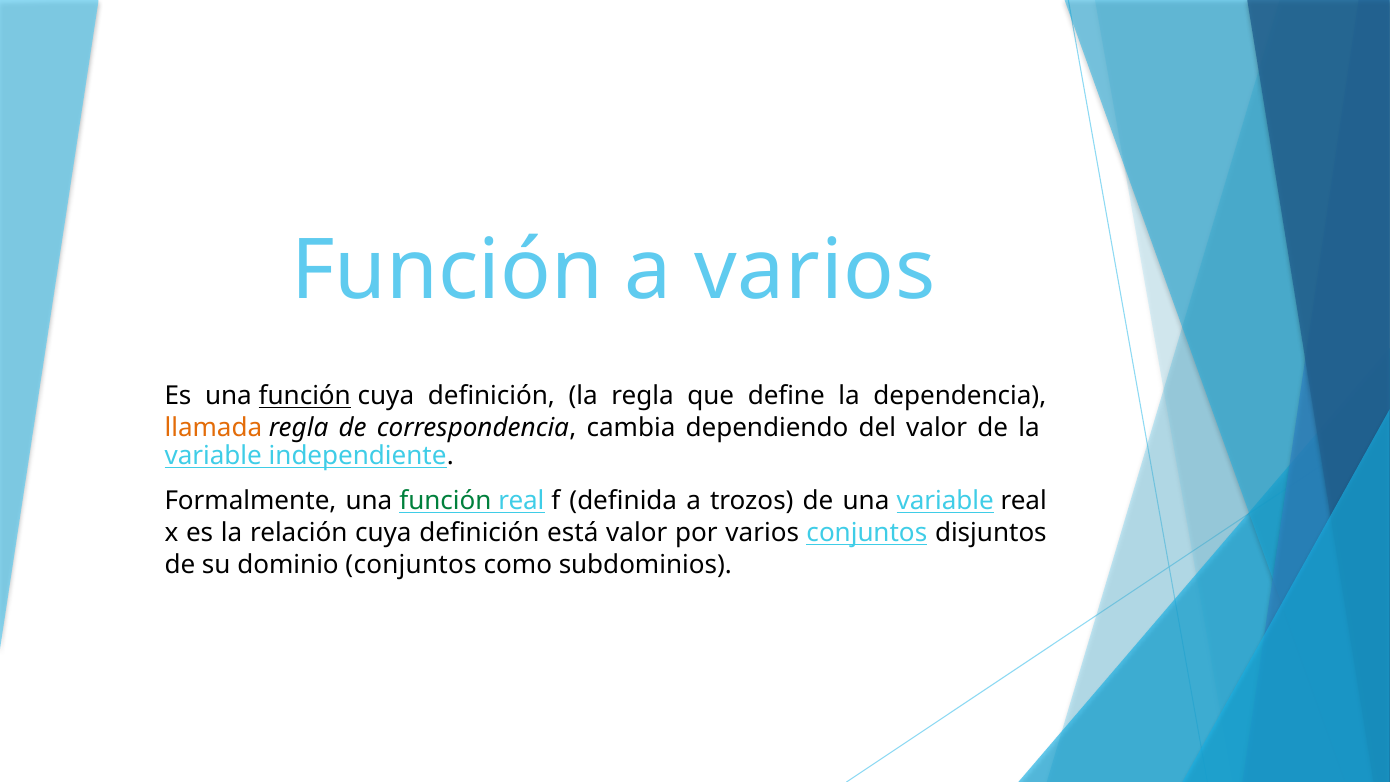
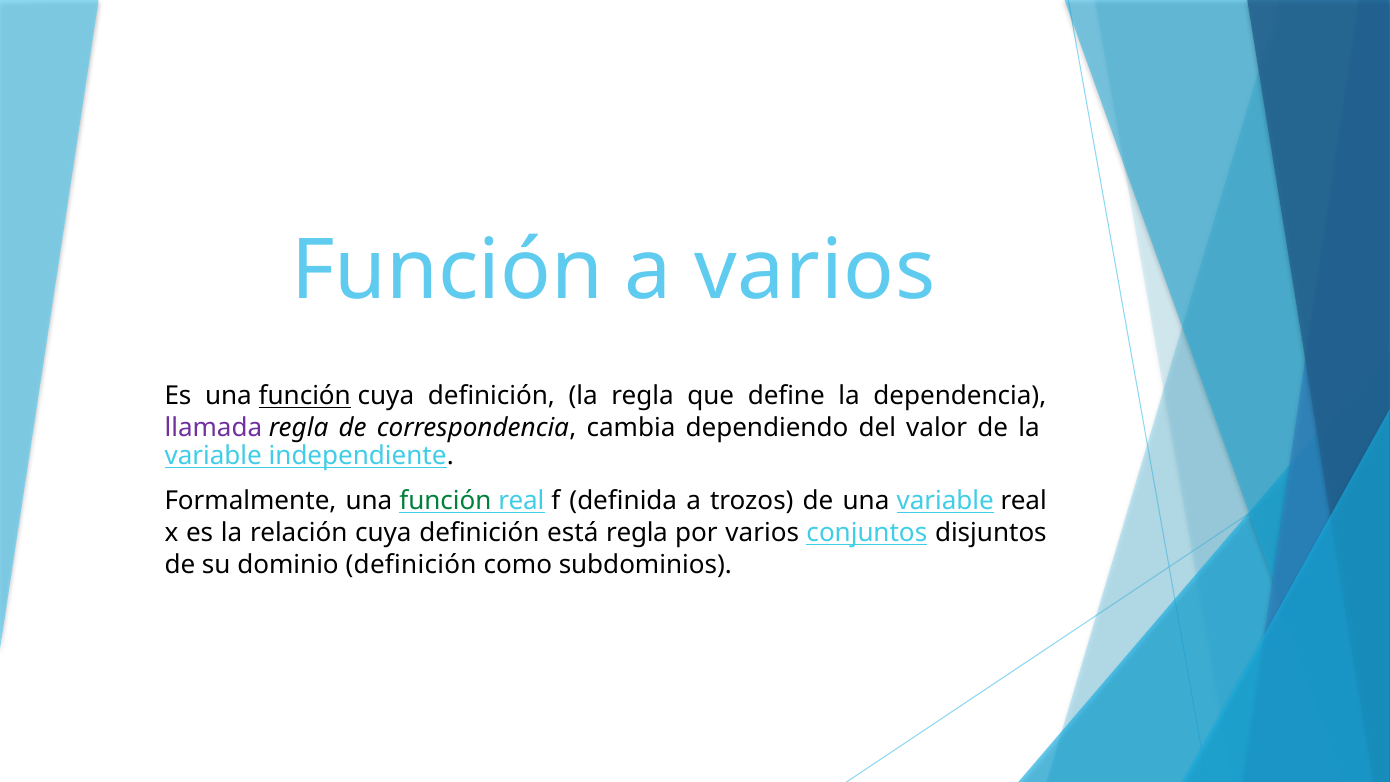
llamada colour: orange -> purple (213, 428)
está valor: valor -> regla (637, 533)
dominio conjuntos: conjuntos -> definición (411, 565)
